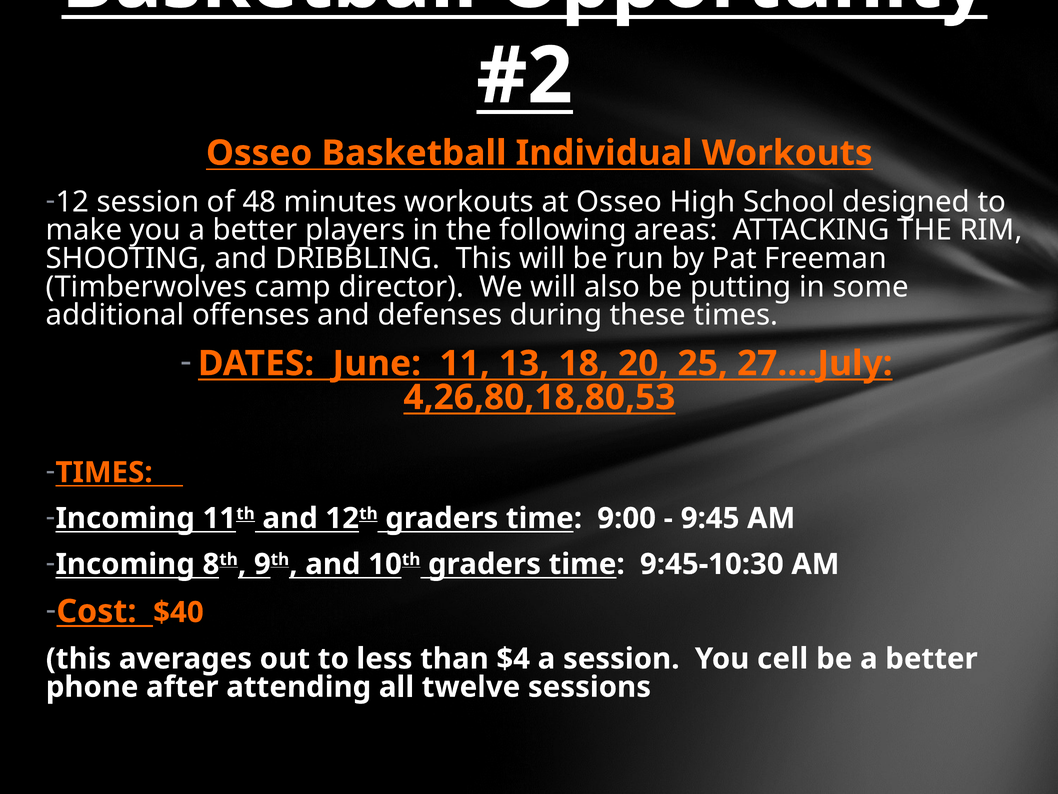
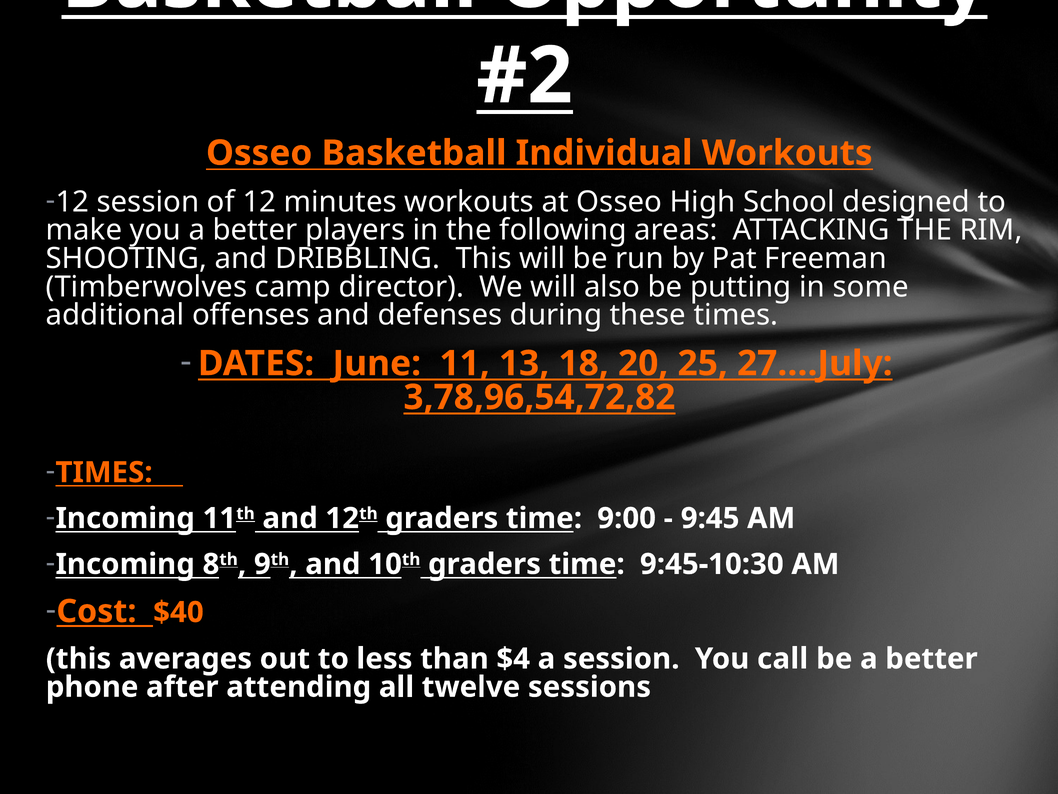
of 48: 48 -> 12 (259, 202)
4,26,80,18,80,53: 4,26,80,18,80,53 -> 3,78,96,54,72,82 (539, 397)
cell: cell -> call (783, 658)
